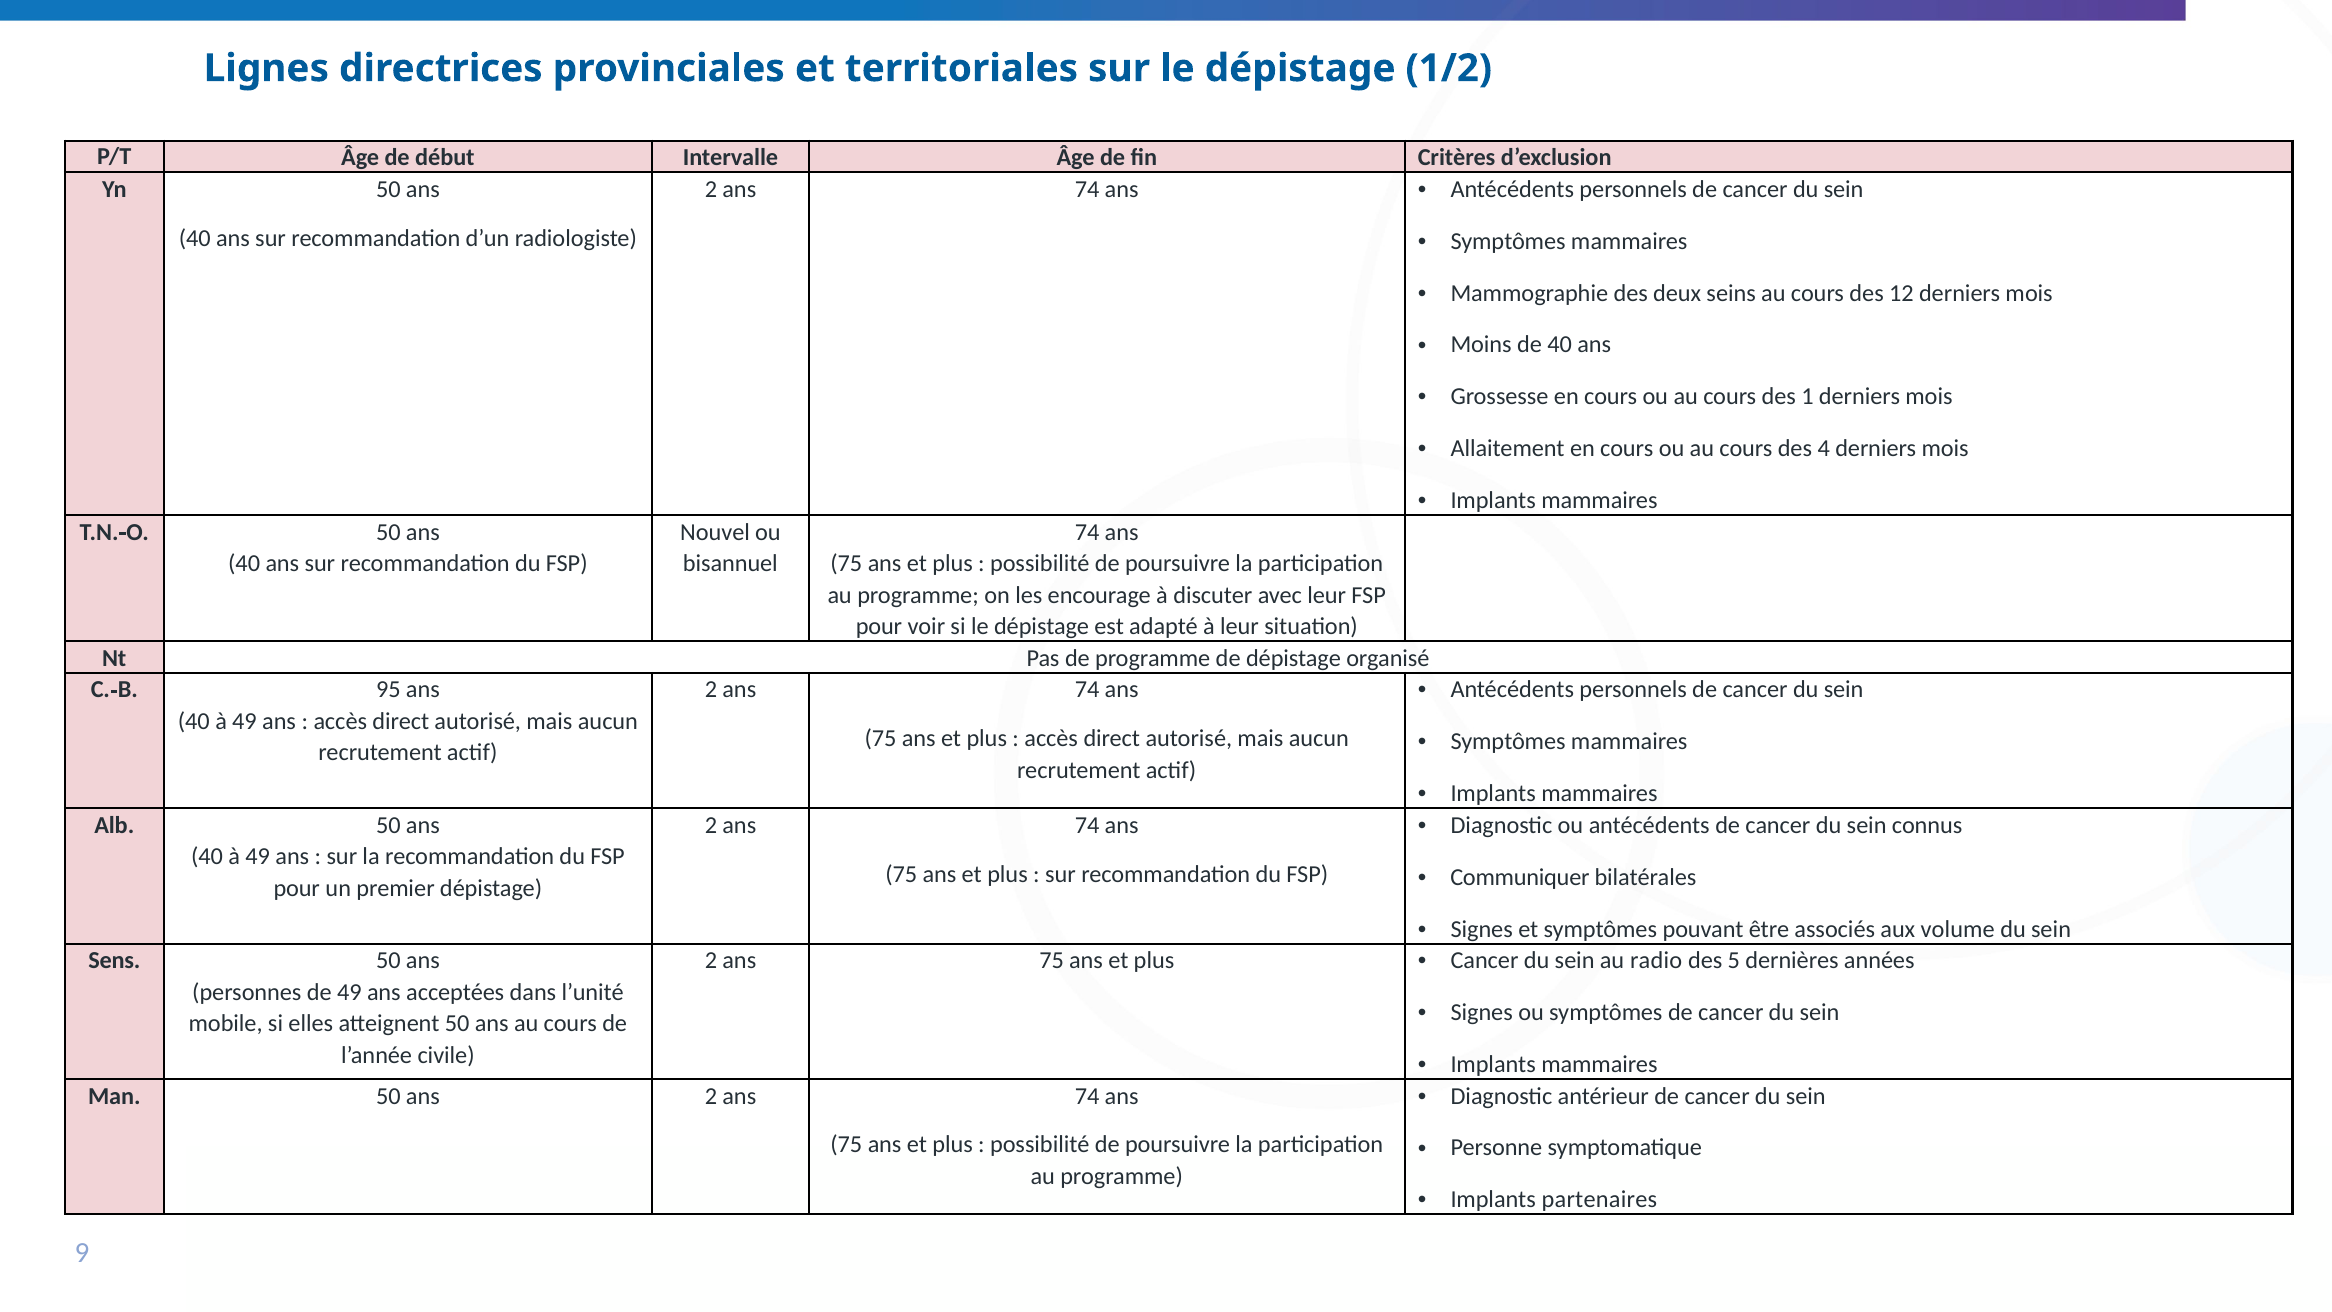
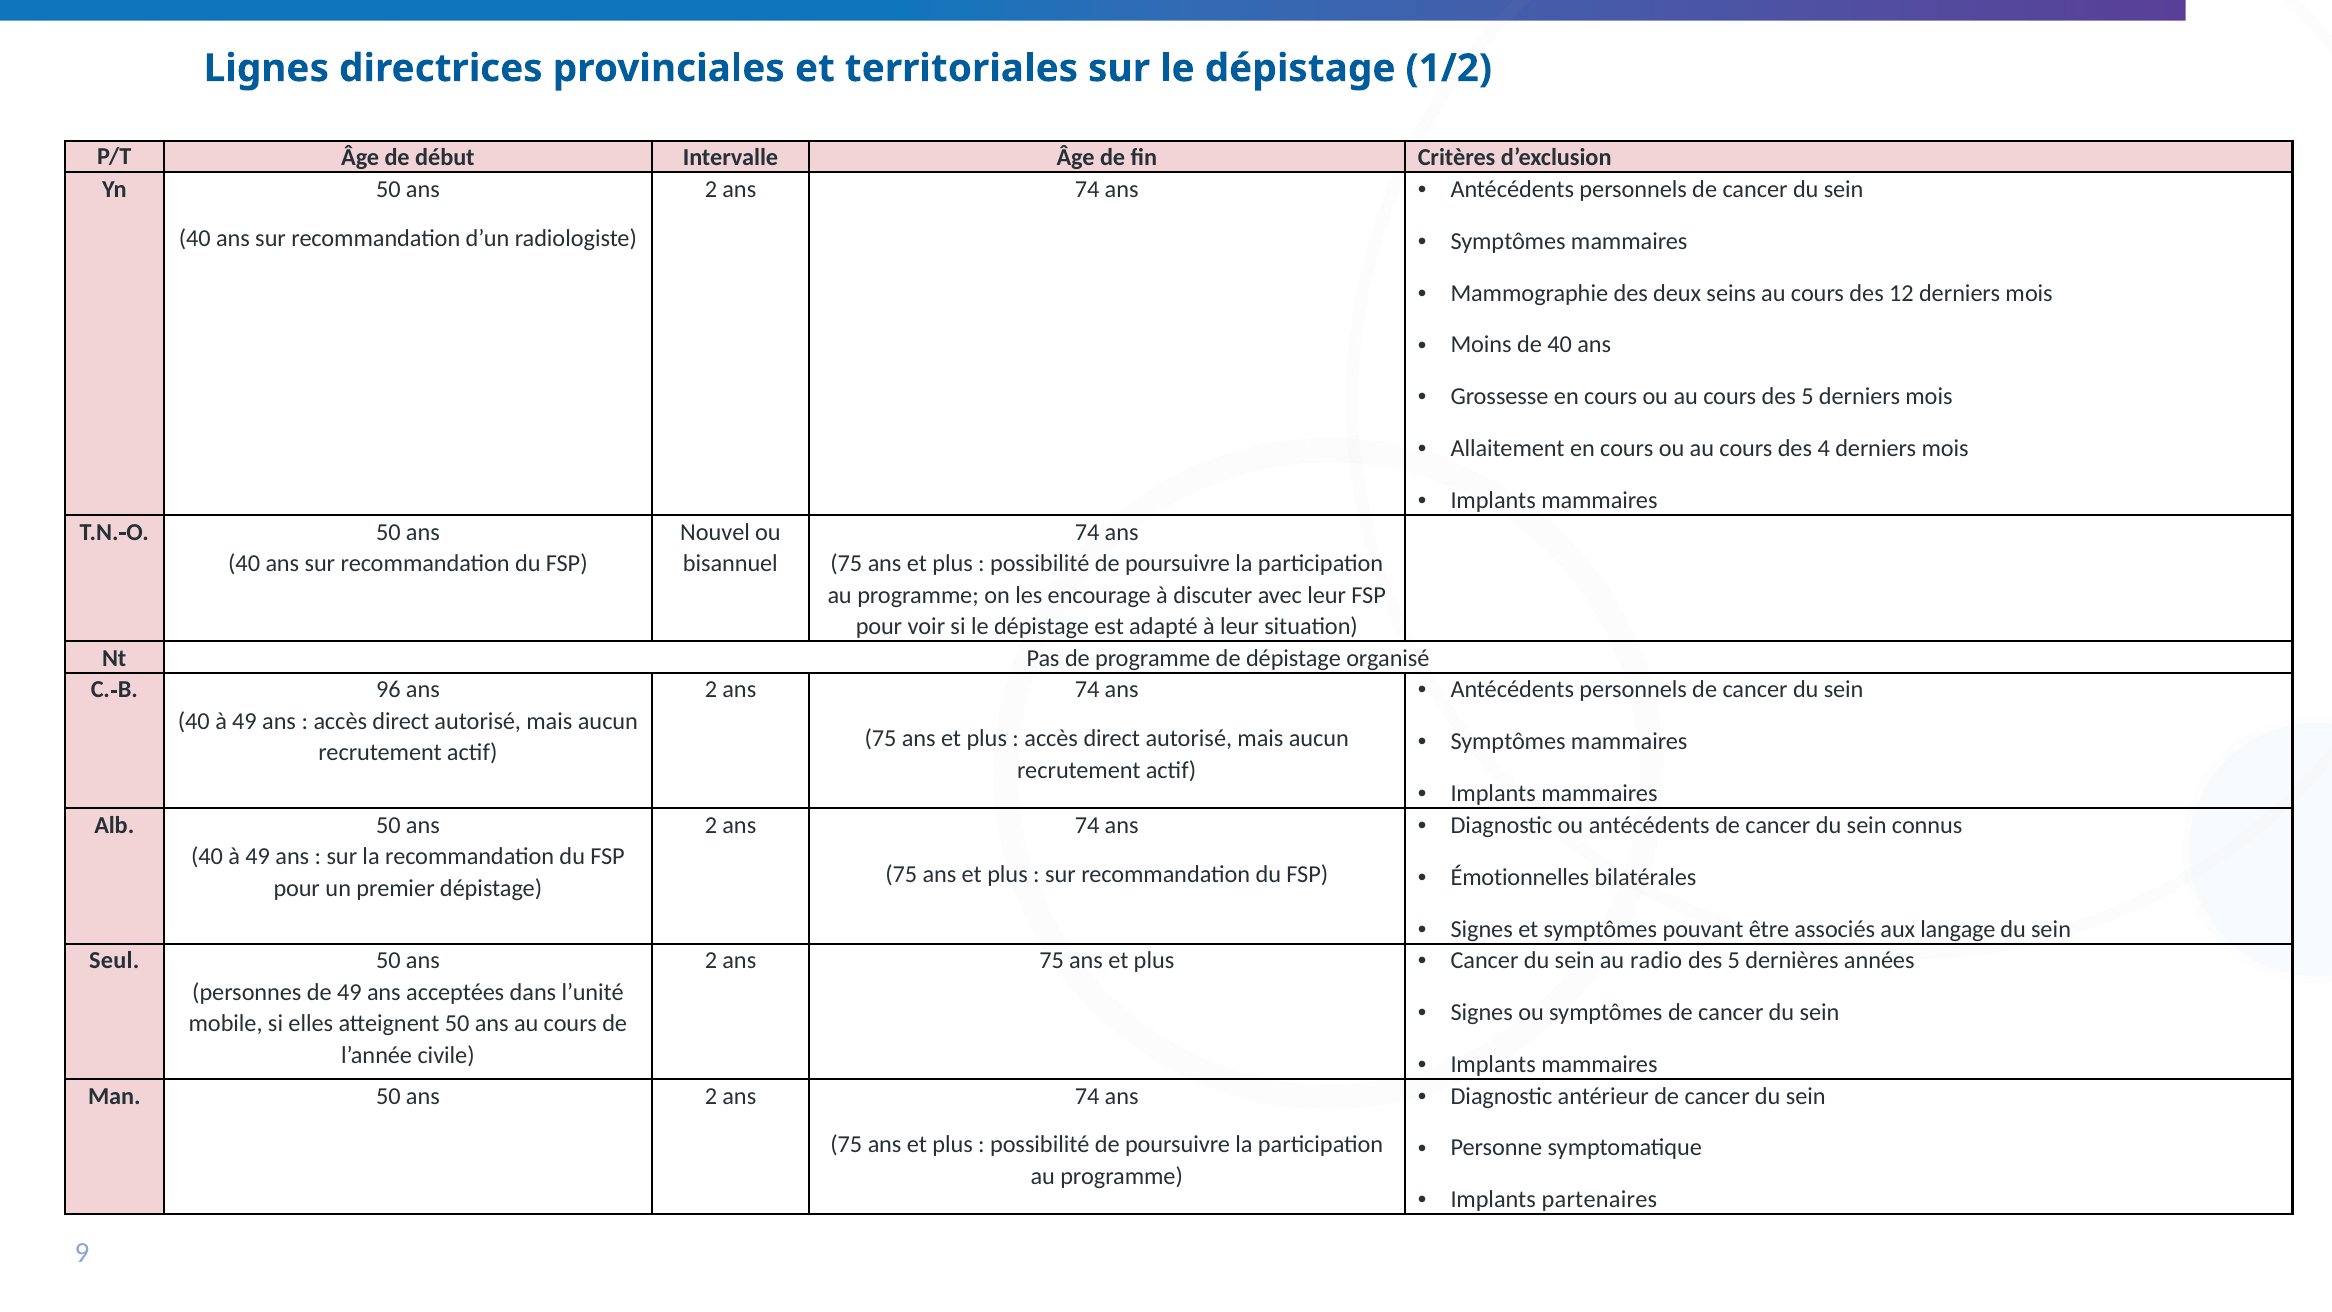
cours des 1: 1 -> 5 (1808, 397)
95: 95 -> 96 (388, 690)
Communiquer: Communiquer -> Émotionnelles (1520, 877)
volume: volume -> langage (1958, 929)
Sens: Sens -> Seul (114, 960)
